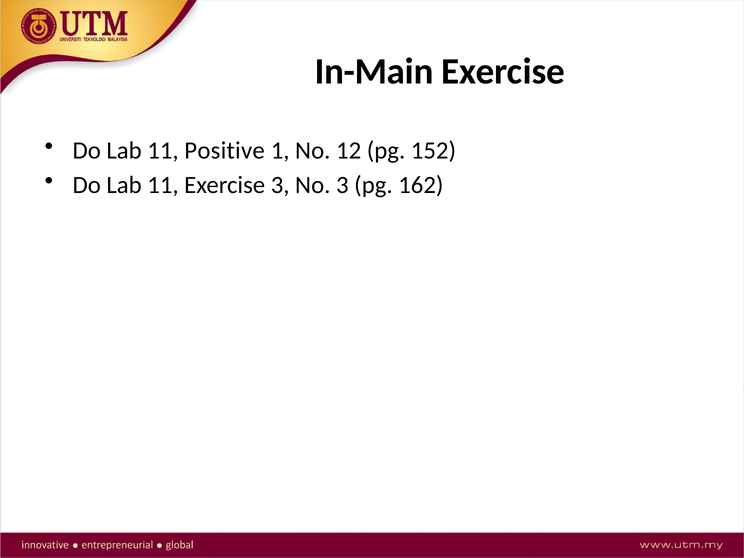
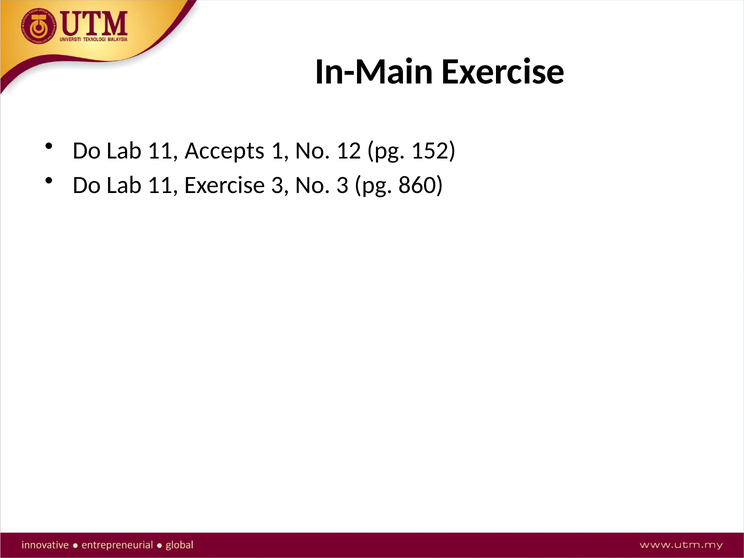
Positive: Positive -> Accepts (225, 151)
162: 162 -> 860 (421, 185)
